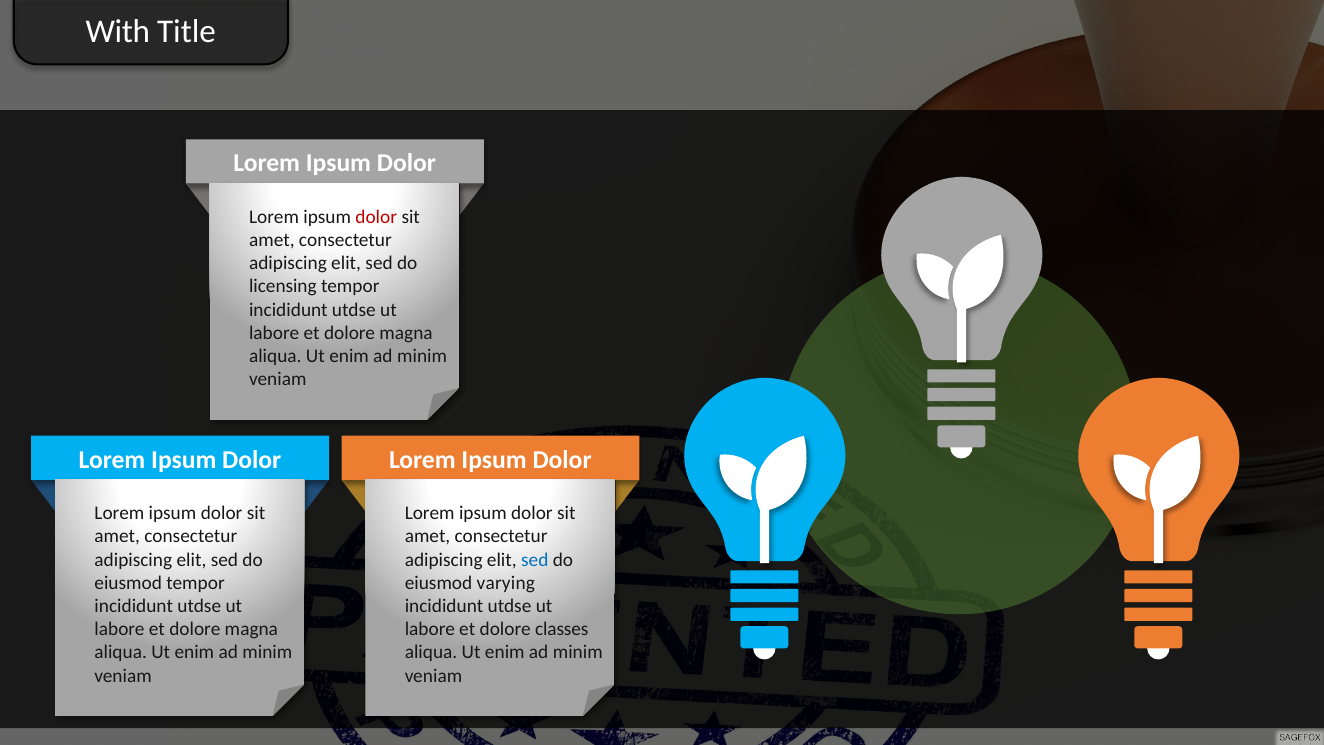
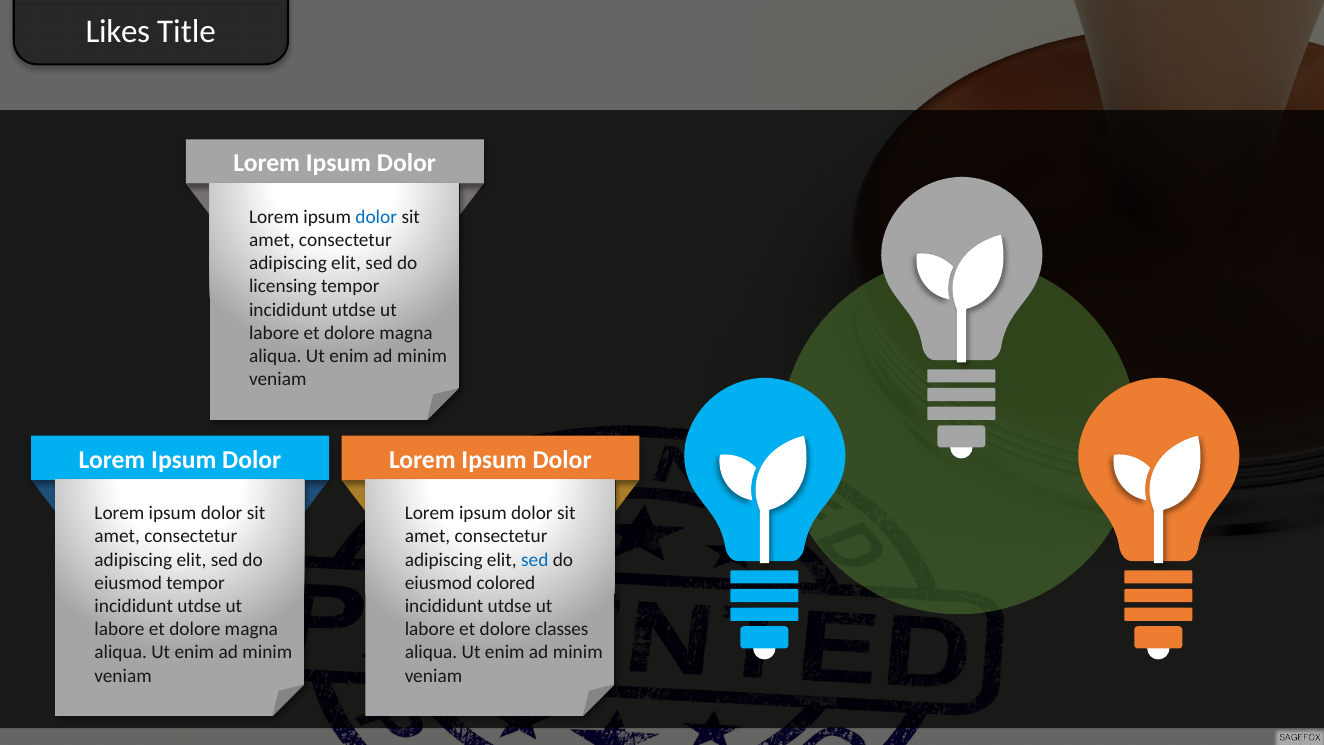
With: With -> Likes (118, 31)
dolor colour: red -> blue (376, 217)
varying: varying -> colored (506, 583)
